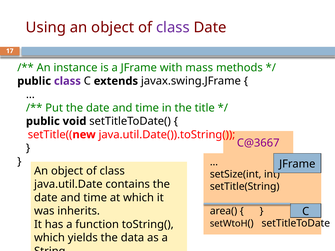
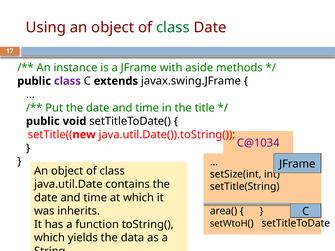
class colour: purple -> green (173, 28)
mass: mass -> aside (199, 68)
C@3667: C@3667 -> C@1034 (258, 143)
